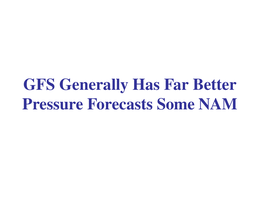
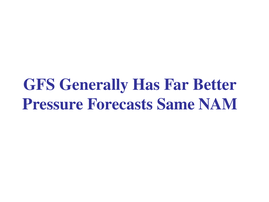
Some: Some -> Same (176, 104)
